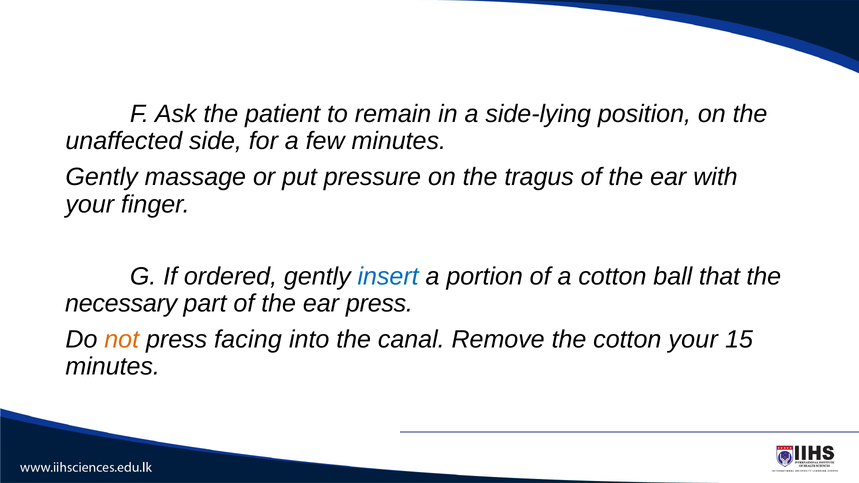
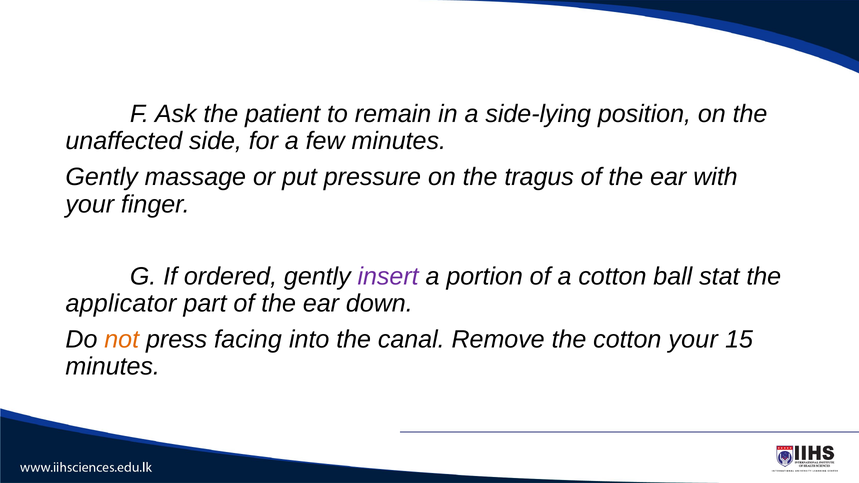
insert colour: blue -> purple (388, 276)
that: that -> stat (719, 276)
necessary: necessary -> applicator (121, 303)
ear press: press -> down (379, 303)
